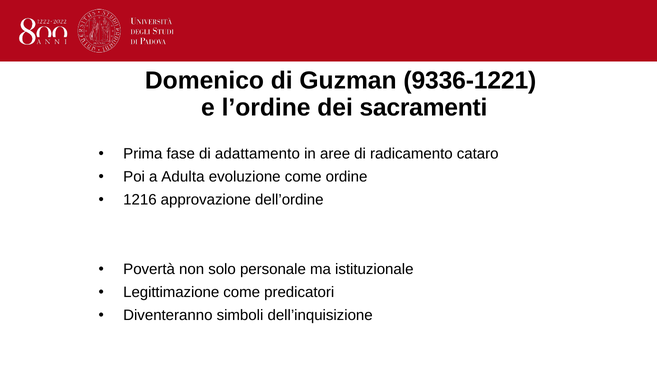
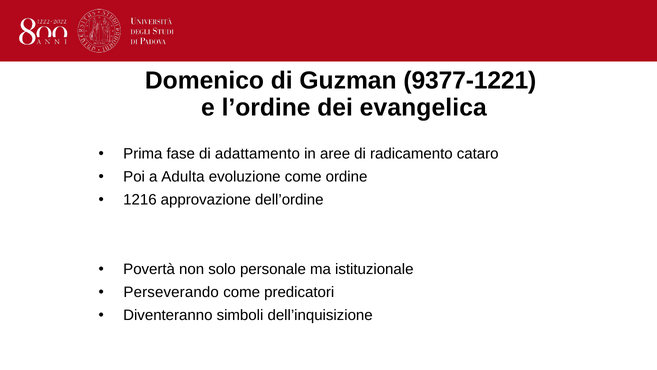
9336-1221: 9336-1221 -> 9377-1221 (470, 81)
sacramenti: sacramenti -> evangelica (423, 107)
Legittimazione: Legittimazione -> Perseverando (171, 292)
